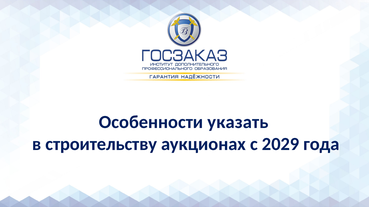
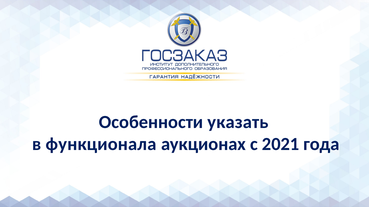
строительству: строительству -> функционала (101, 145)
2029: 2029 -> 2021 (281, 145)
